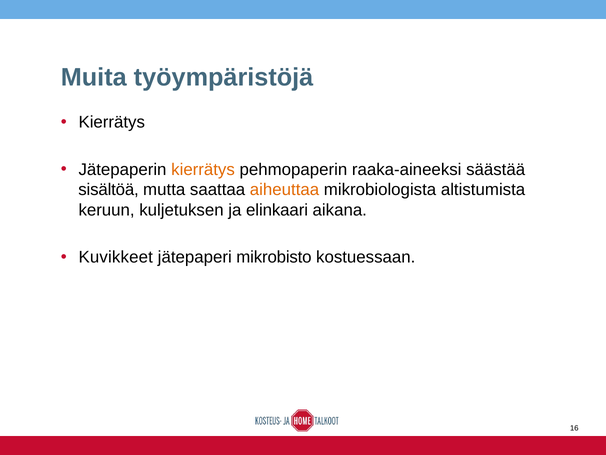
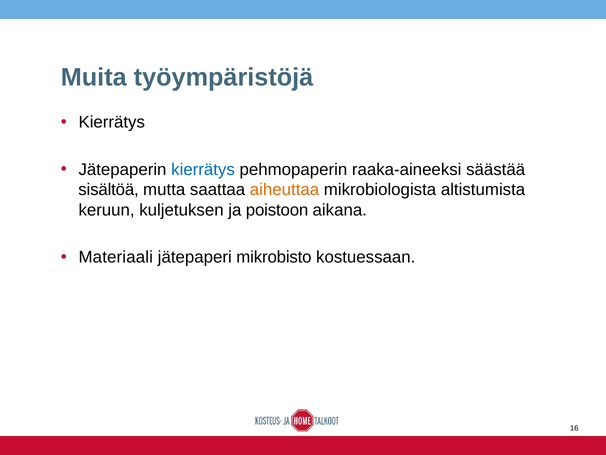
kierrätys colour: orange -> blue (203, 169)
elinkaari: elinkaari -> poistoon (277, 210)
Kuvikkeet: Kuvikkeet -> Materiaali (116, 257)
